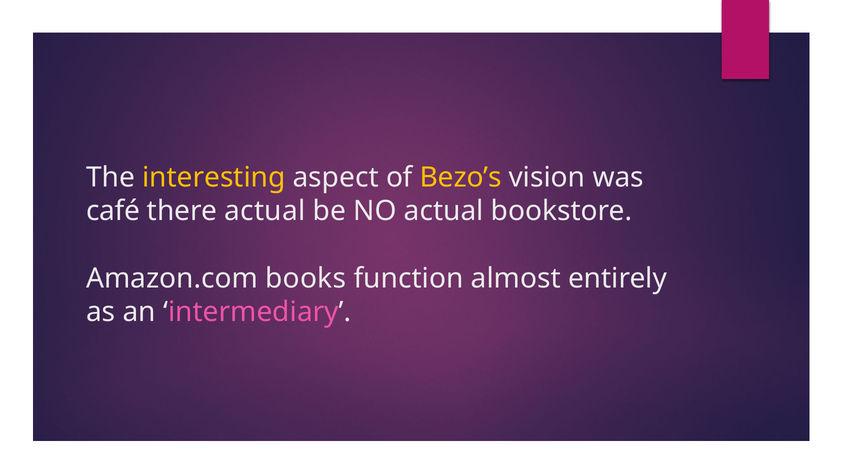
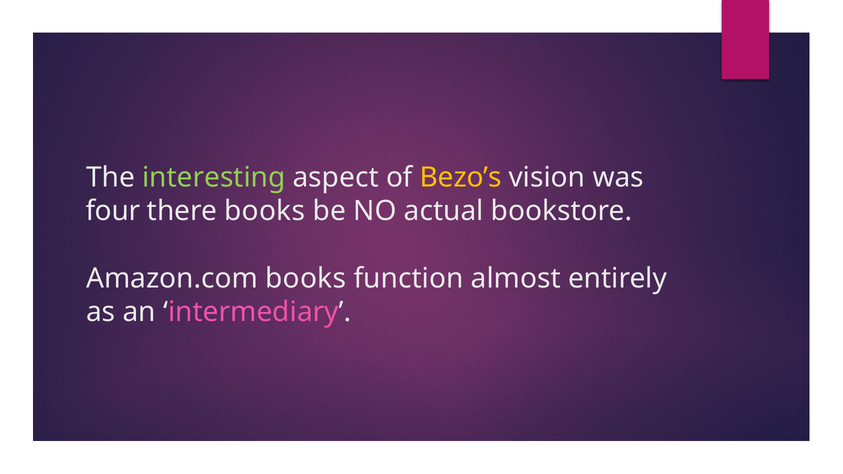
interesting colour: yellow -> light green (214, 177)
café: café -> four (113, 211)
there actual: actual -> books (265, 211)
